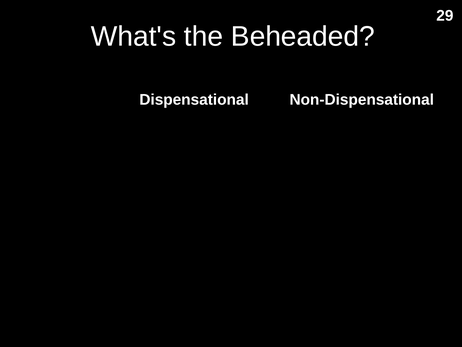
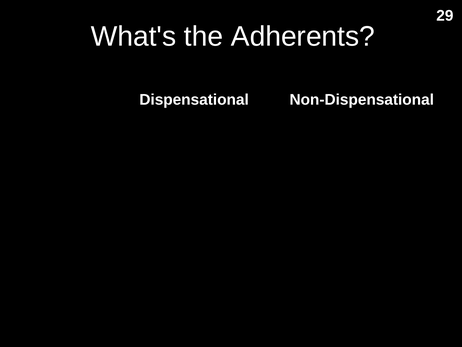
Beheaded: Beheaded -> Adherents (303, 37)
